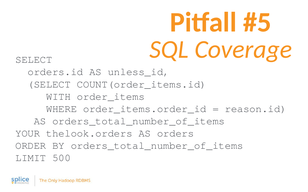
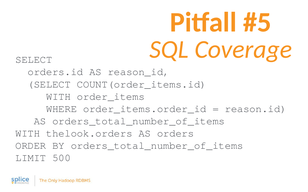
unless_id: unless_id -> reason_id (139, 72)
YOUR: YOUR -> WITH (28, 134)
